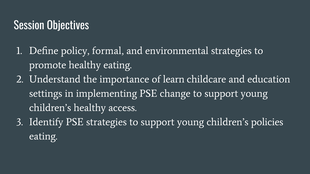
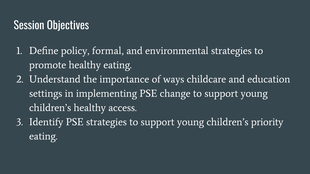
learn: learn -> ways (174, 79)
policies: policies -> priority (267, 122)
